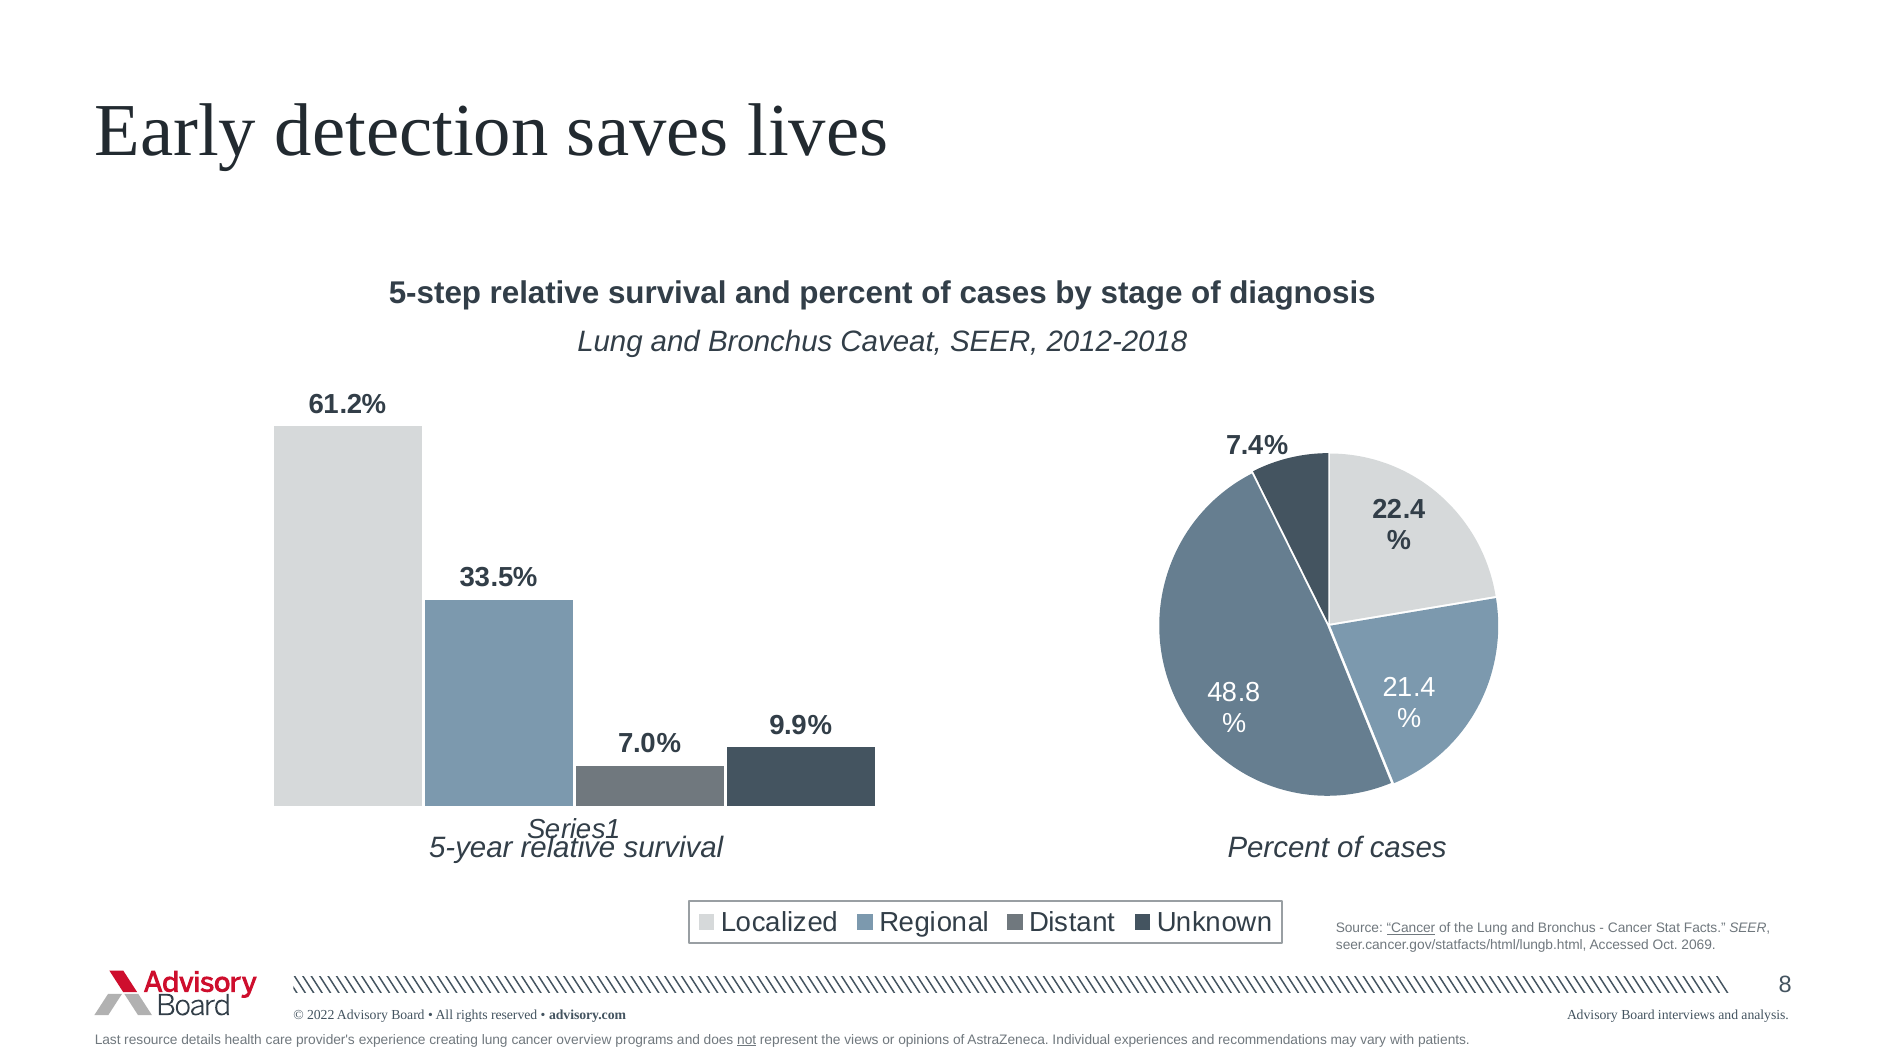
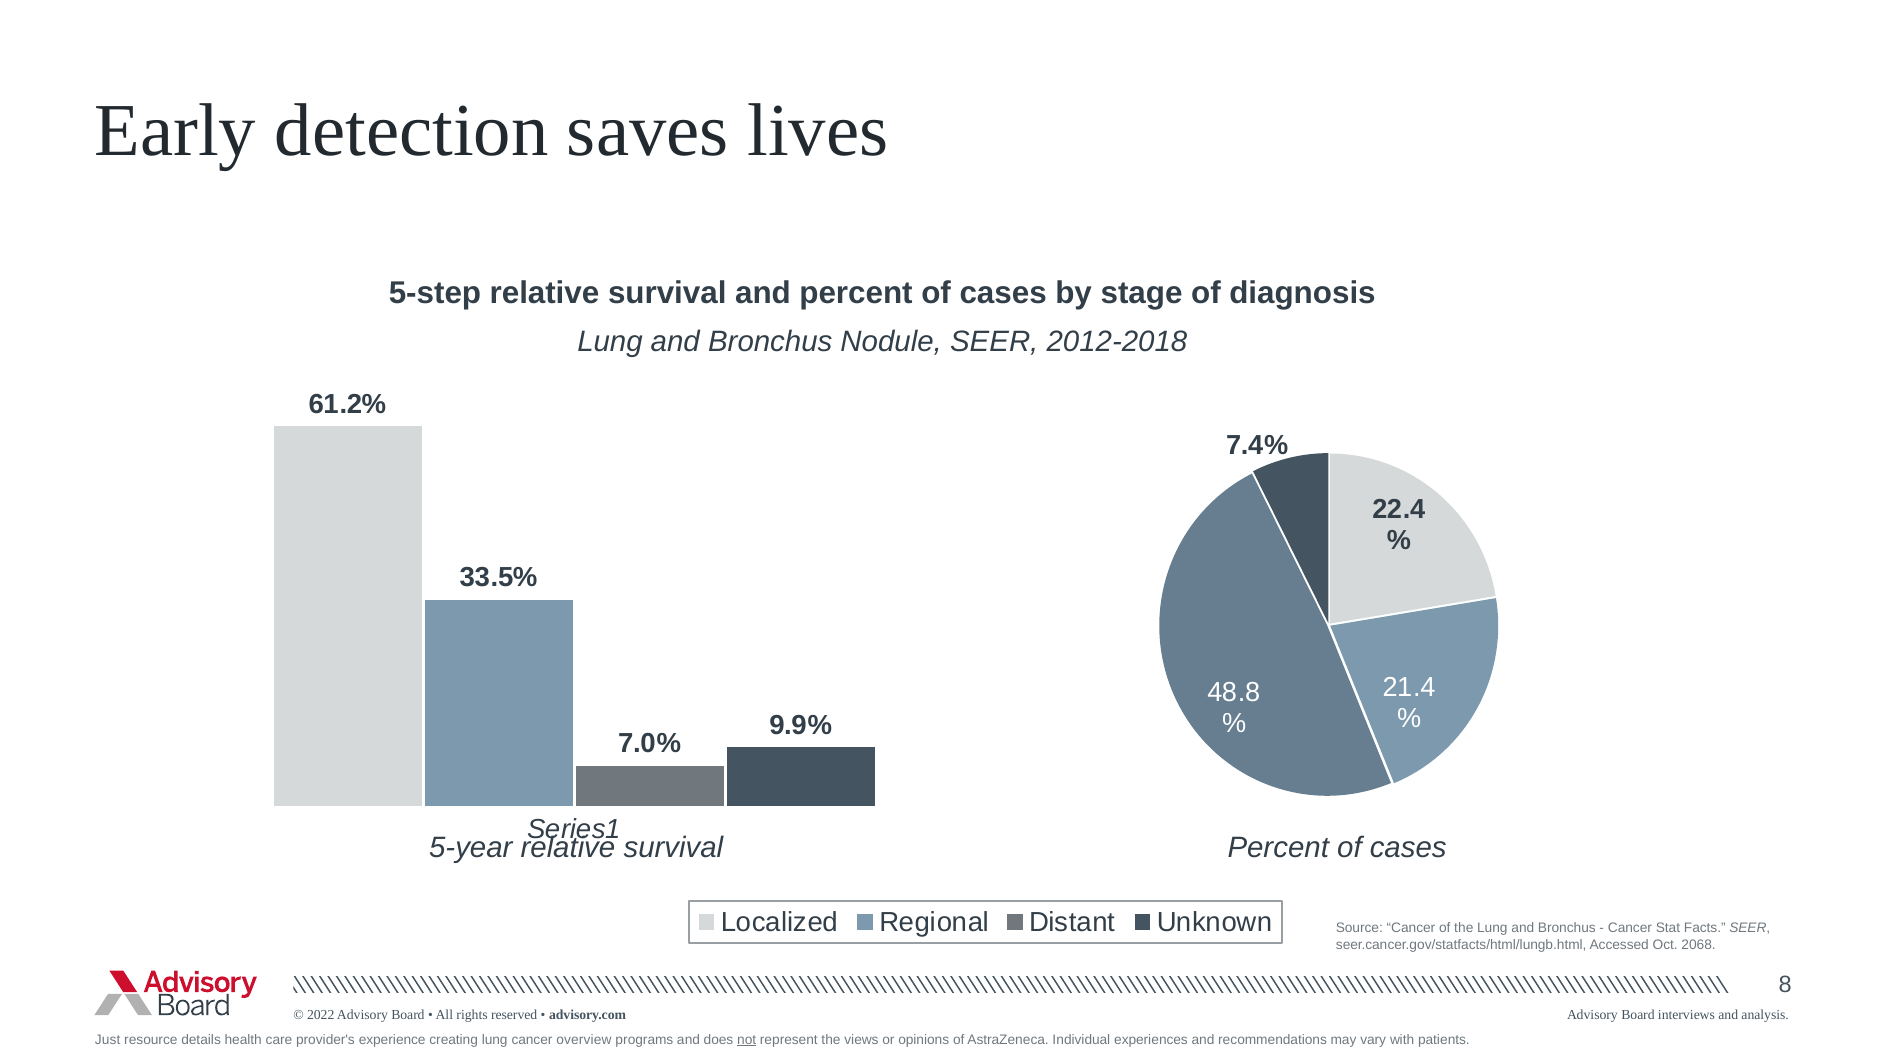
Caveat: Caveat -> Nodule (891, 342)
Cancer underline: present -> none (1411, 928)
2069: 2069 -> 2068 (1699, 945)
Last: Last -> Just (108, 1040)
